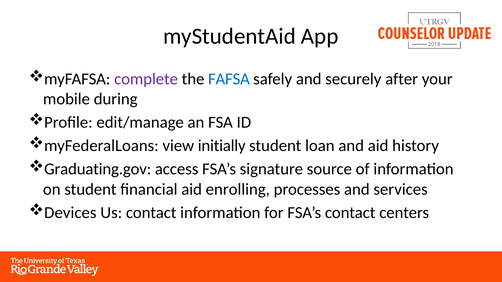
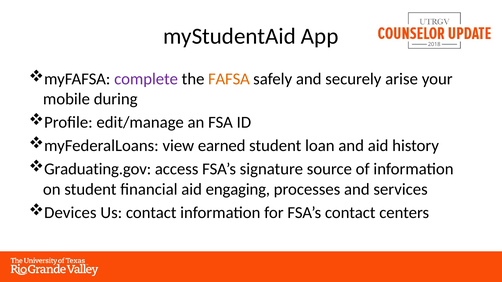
FAFSA colour: blue -> orange (229, 79)
after: after -> arise (402, 79)
initially: initially -> earned (222, 146)
enrolling: enrolling -> engaging (238, 189)
